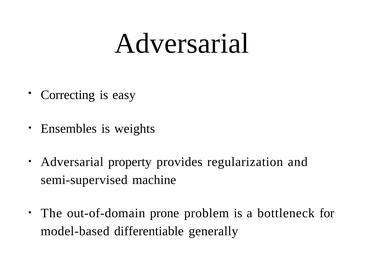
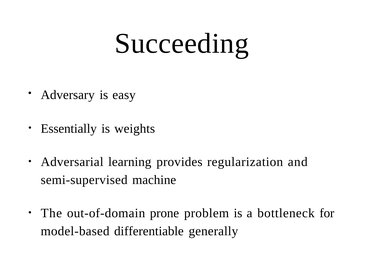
Adversarial: Adversarial -> Succeeding (182, 43)
Correcting: Correcting -> Adversary (68, 95)
Ensembles: Ensembles -> Essentially (69, 128)
property: property -> learning (130, 162)
